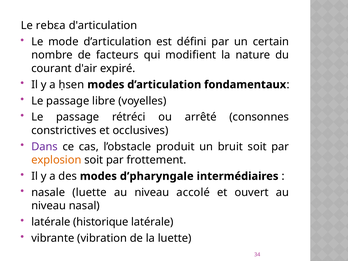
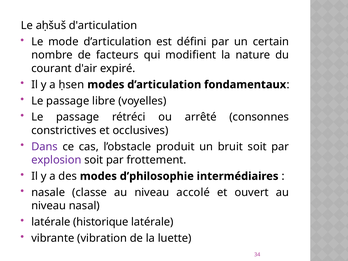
rebɛa: rebɛa -> aḥšuš (51, 25)
explosion colour: orange -> purple (56, 160)
d’pharyngale: d’pharyngale -> d’philosophie (157, 176)
nasale luette: luette -> classe (90, 192)
